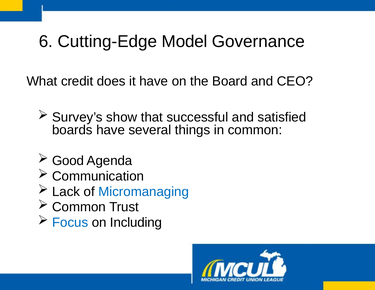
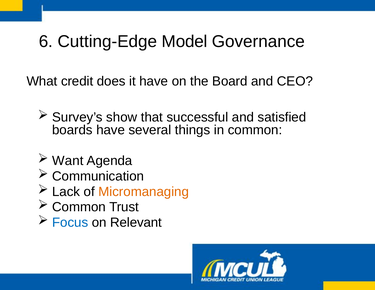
Good: Good -> Want (68, 161)
Micromanaging colour: blue -> orange (144, 191)
Including: Including -> Relevant (136, 222)
